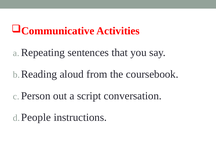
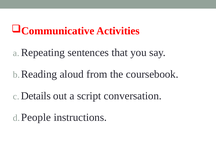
Person: Person -> Details (36, 96)
